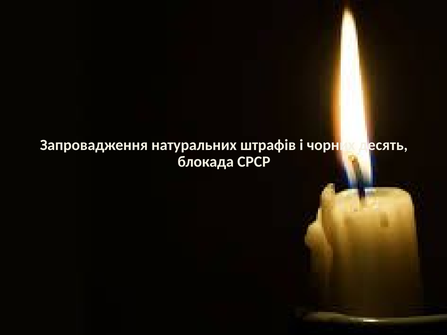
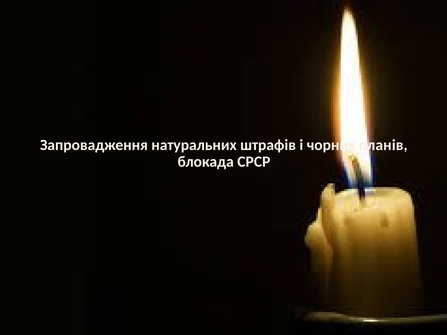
десять: десять -> планів (383, 145)
